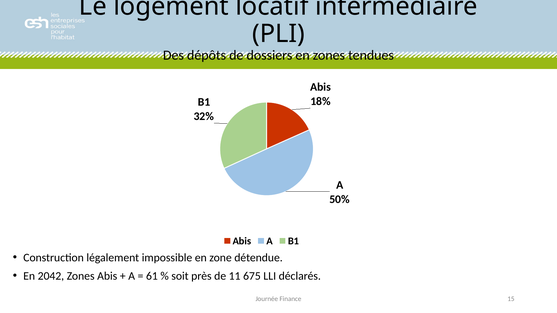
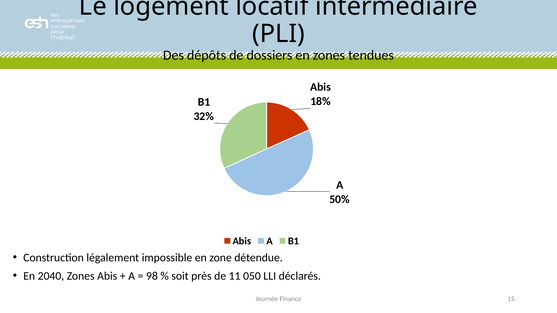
2042: 2042 -> 2040 (51, 276)
61: 61 -> 98 (152, 276)
675: 675 -> 050 (252, 276)
